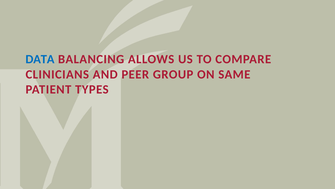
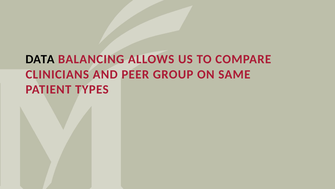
DATA colour: blue -> black (40, 59)
